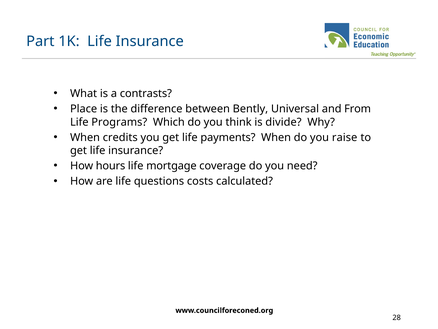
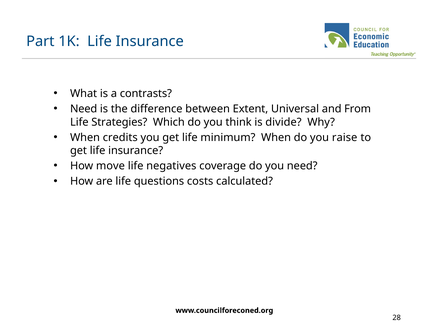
Place: Place -> Need (84, 109)
Bently: Bently -> Extent (250, 109)
Programs: Programs -> Strategies (119, 122)
payments: payments -> minimum (228, 137)
hours: hours -> move (110, 166)
mortgage: mortgage -> negatives (171, 166)
